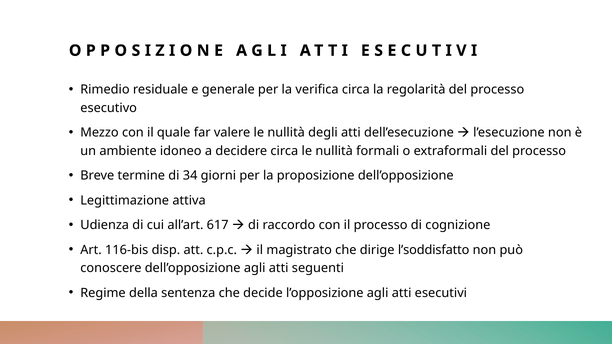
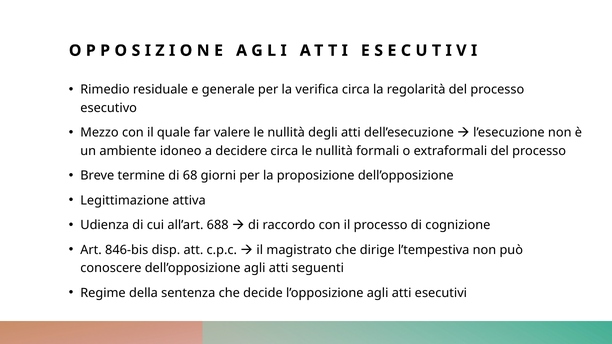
34: 34 -> 68 (190, 176)
617: 617 -> 688 (218, 225)
116-bis: 116-bis -> 846-bis (127, 250)
l’soddisfatto: l’soddisfatto -> l’tempestiva (434, 250)
